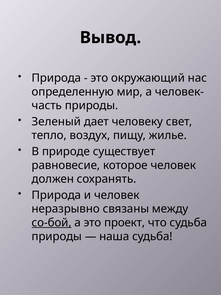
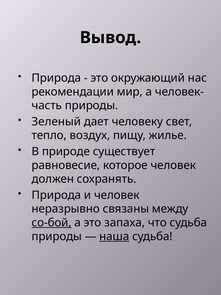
определенную: определенную -> рекомендации (73, 92)
проект: проект -> запаха (125, 222)
наша underline: none -> present (114, 236)
